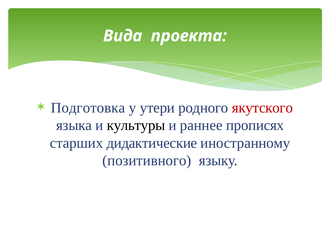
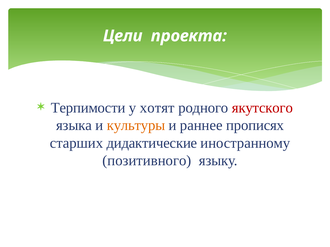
Вида: Вида -> Цели (123, 36)
Подготовка: Подготовка -> Терпимости (88, 108)
утери: утери -> хотят (157, 108)
культуры colour: black -> orange (136, 126)
